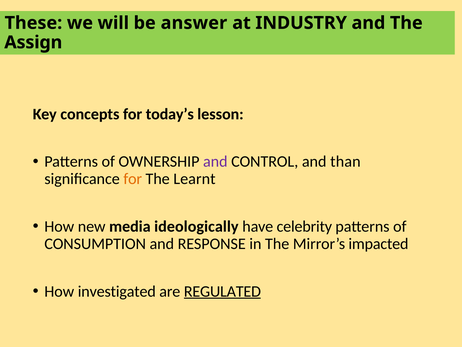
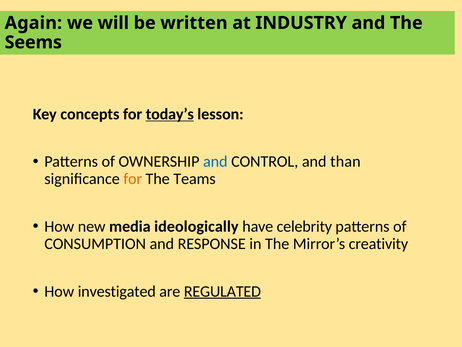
These: These -> Again (33, 23)
answer: answer -> written (194, 23)
Assign: Assign -> Seems (33, 42)
today’s underline: none -> present (170, 114)
and colour: purple -> blue (215, 161)
Learnt: Learnt -> Teams (195, 179)
impacted: impacted -> creativity (378, 244)
